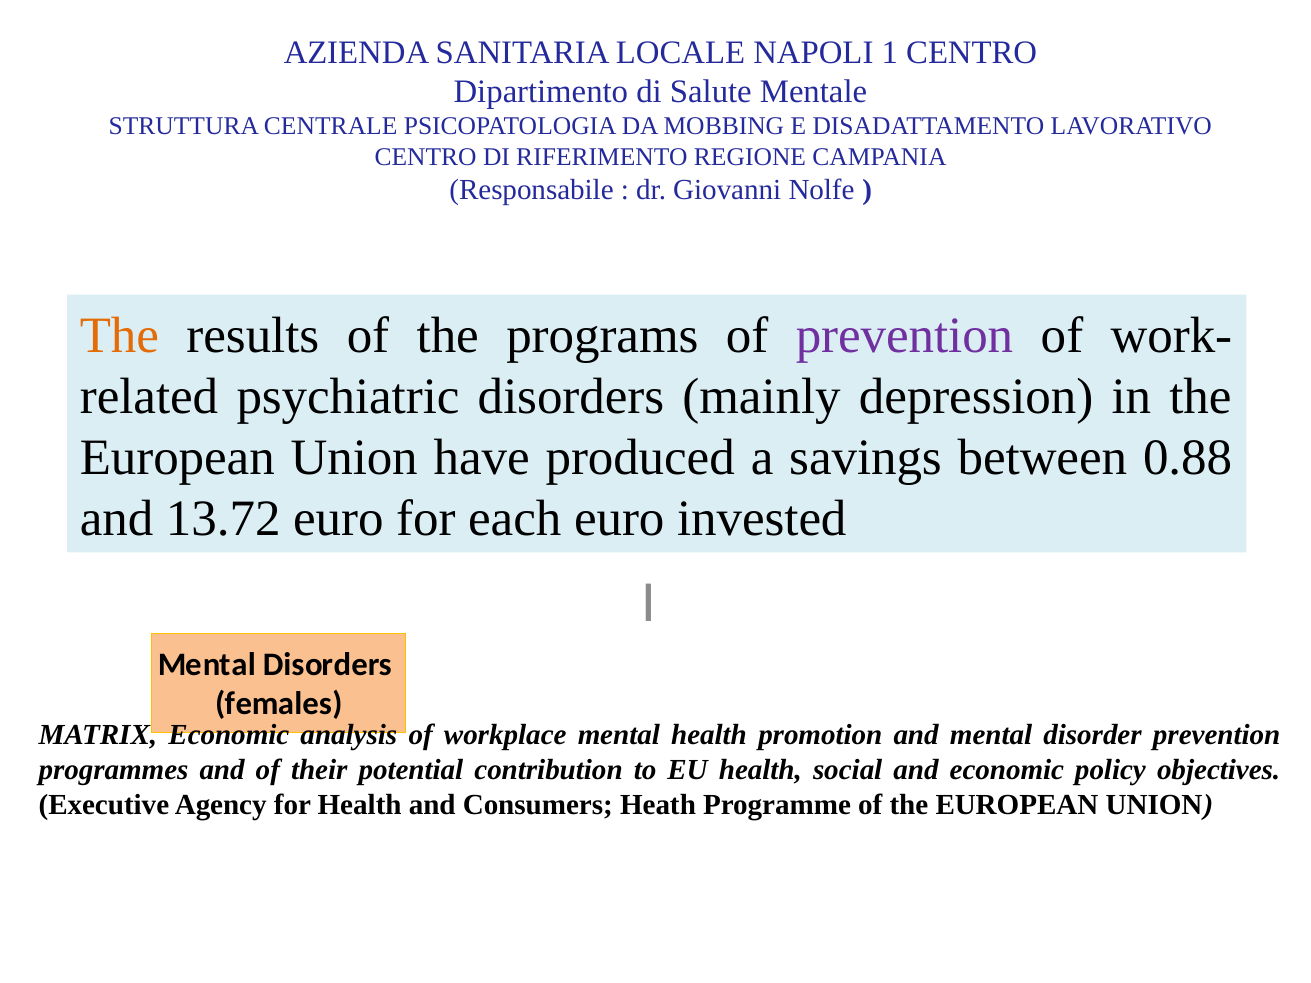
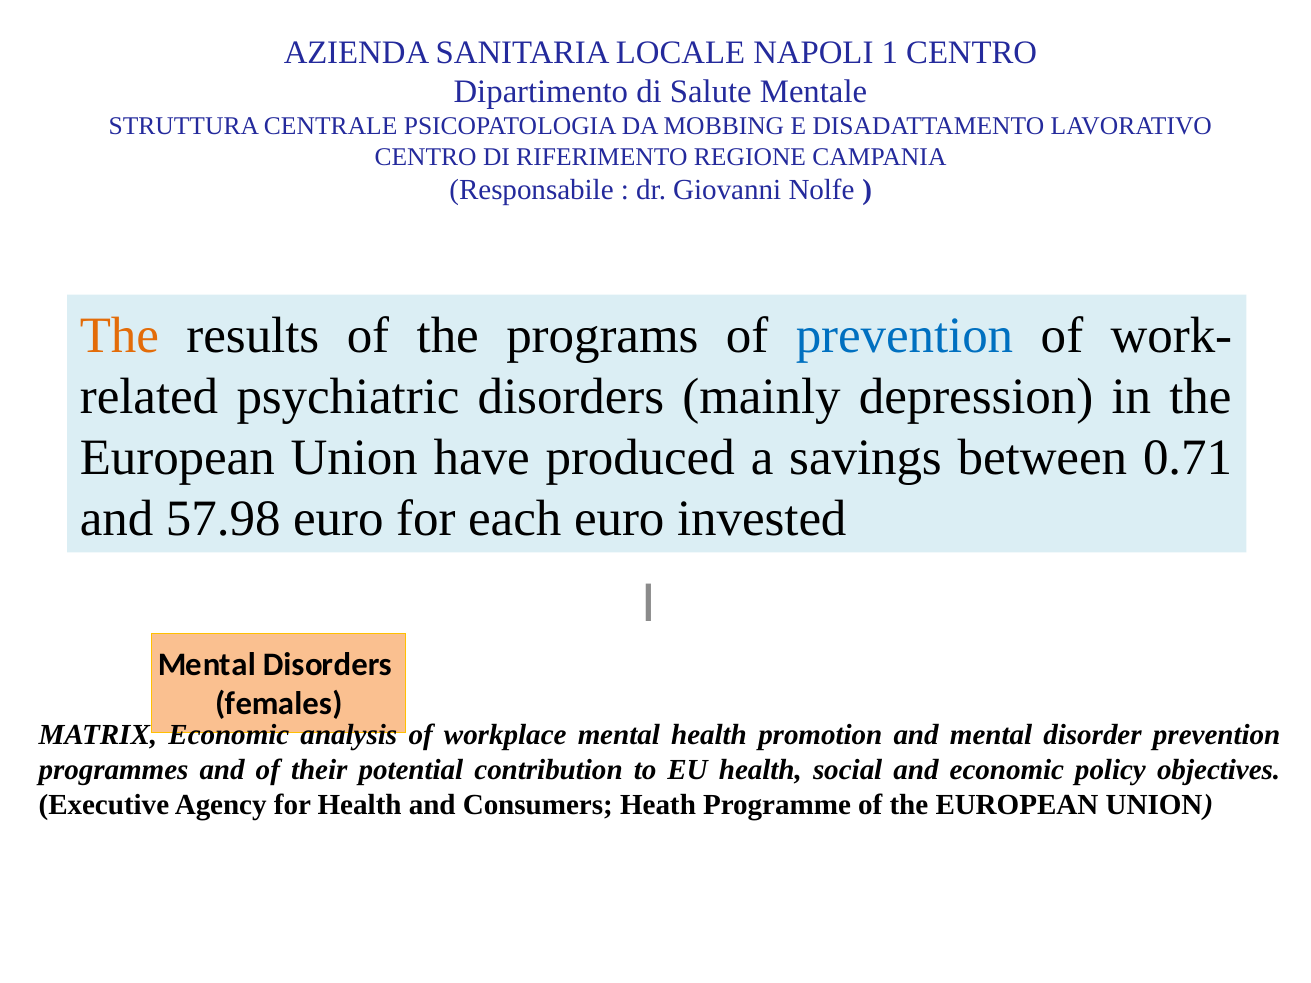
prevention colour: purple -> blue (905, 335)
0.88: 0.88 -> 0.71 (1188, 458)
13.72: 13.72 -> 57.98 (223, 519)
